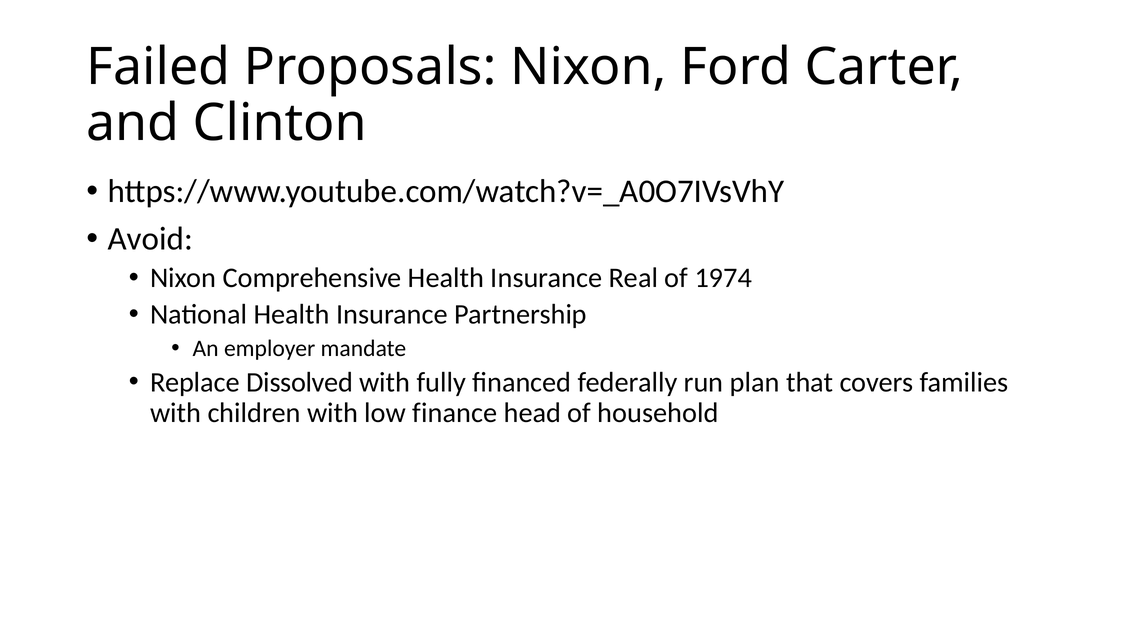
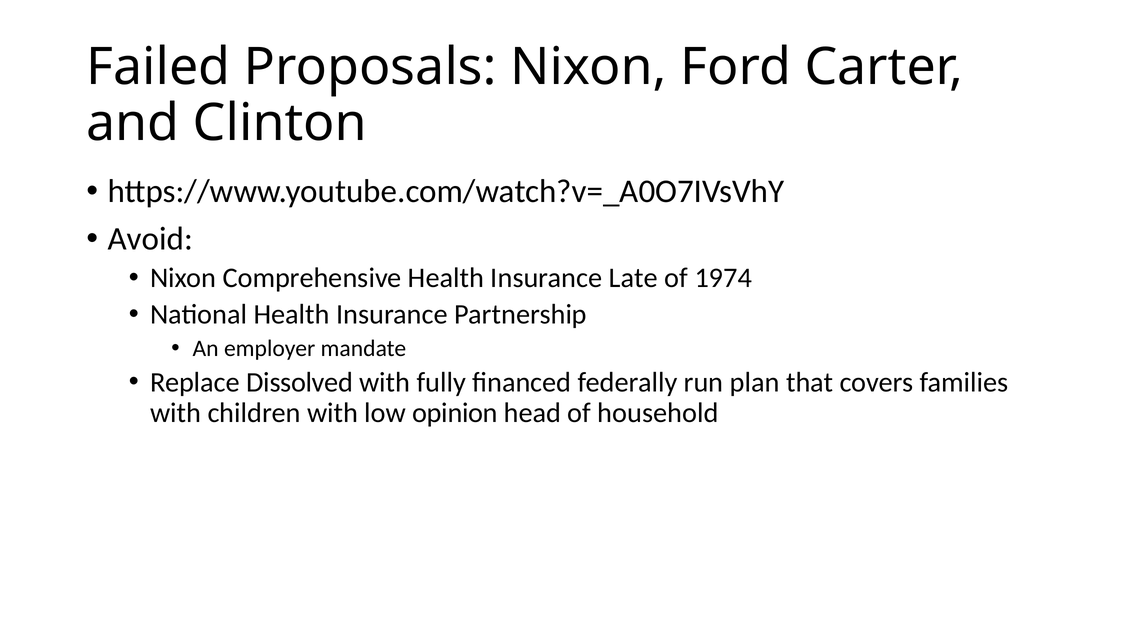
Real: Real -> Late (633, 278)
finance: finance -> opinion (455, 413)
